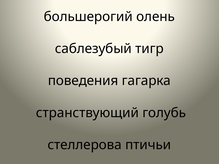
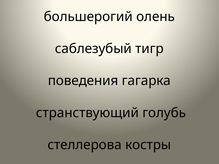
птичьи: птичьи -> костры (148, 145)
